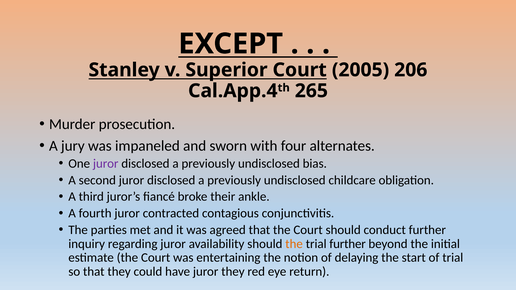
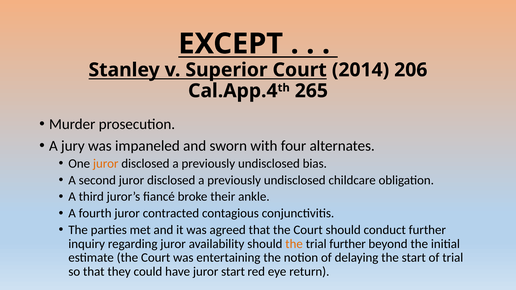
2005: 2005 -> 2014 (361, 70)
juror colour: purple -> orange (106, 164)
juror they: they -> start (233, 272)
